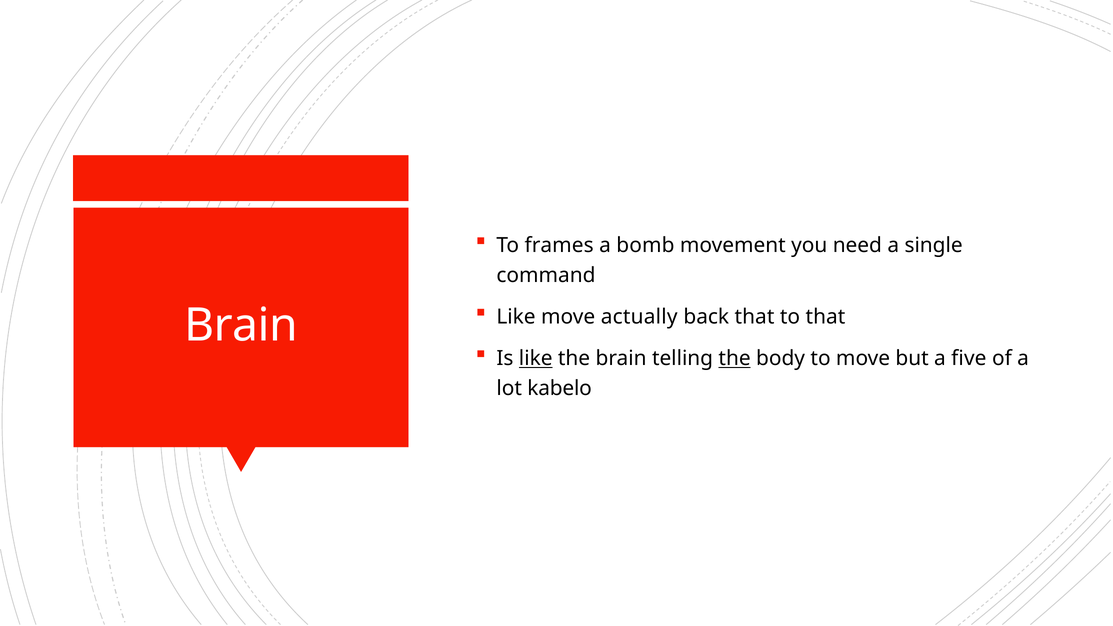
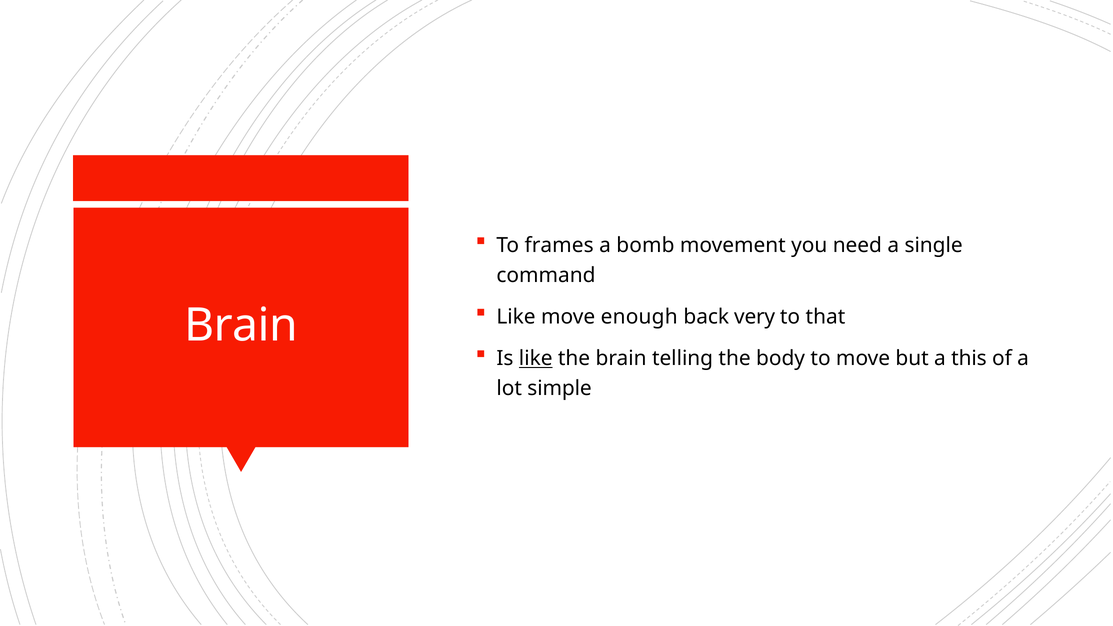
actually: actually -> enough (639, 317)
back that: that -> very (755, 317)
the underline: present -> none (735, 358)
five: five -> this (969, 358)
kabelo: kabelo -> simple (560, 388)
